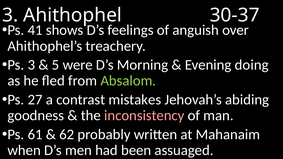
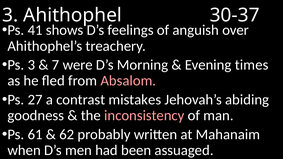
5: 5 -> 7 (56, 65)
doing: doing -> times (252, 65)
Absalom colour: light green -> pink (128, 81)
